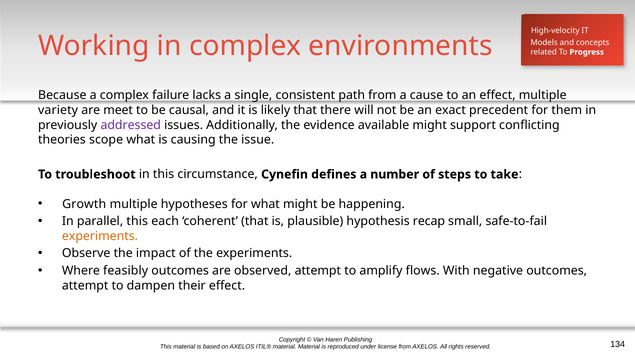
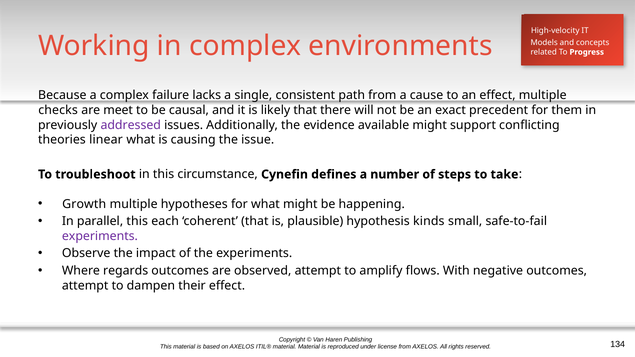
variety: variety -> checks (58, 110)
scope: scope -> linear (106, 140)
recap: recap -> kinds (429, 221)
experiments colour: orange -> purple (100, 236)
feasibly: feasibly -> regards (126, 271)
